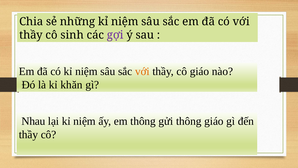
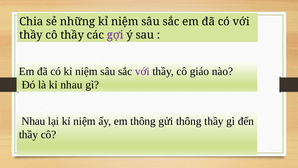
cô sinh: sinh -> thầy (72, 35)
với colour: orange -> purple (142, 71)
kỉ khăn: khăn -> nhau (71, 85)
thông giáo: giáo -> thầy (214, 121)
